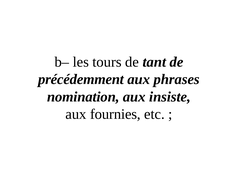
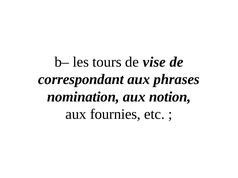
tant: tant -> vise (154, 62)
précédemment: précédemment -> correspondant (81, 80)
insiste: insiste -> notion (170, 97)
